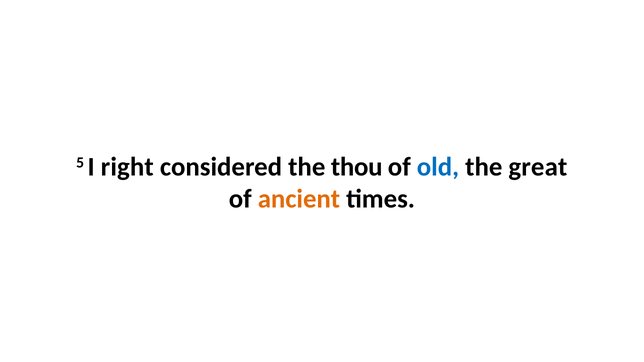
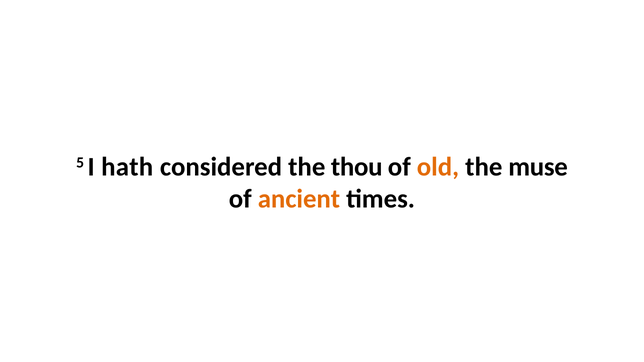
right: right -> hath (127, 167)
old colour: blue -> orange (438, 167)
great: great -> muse (538, 167)
